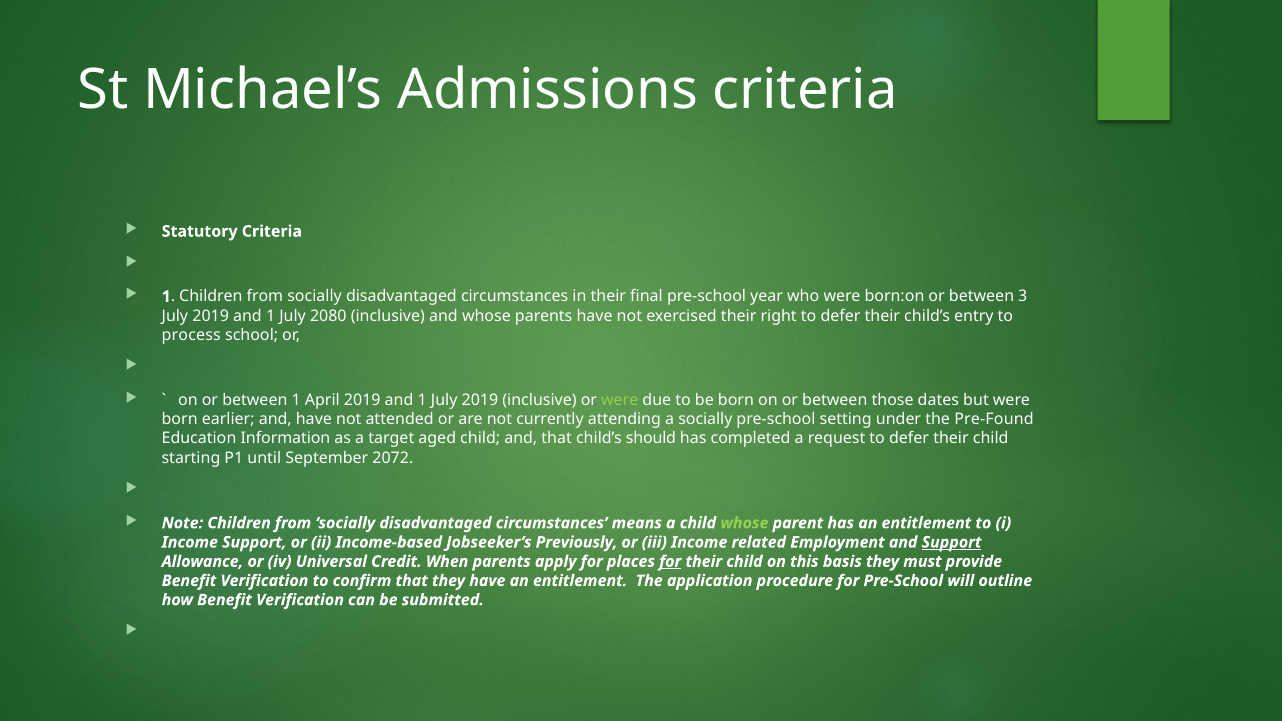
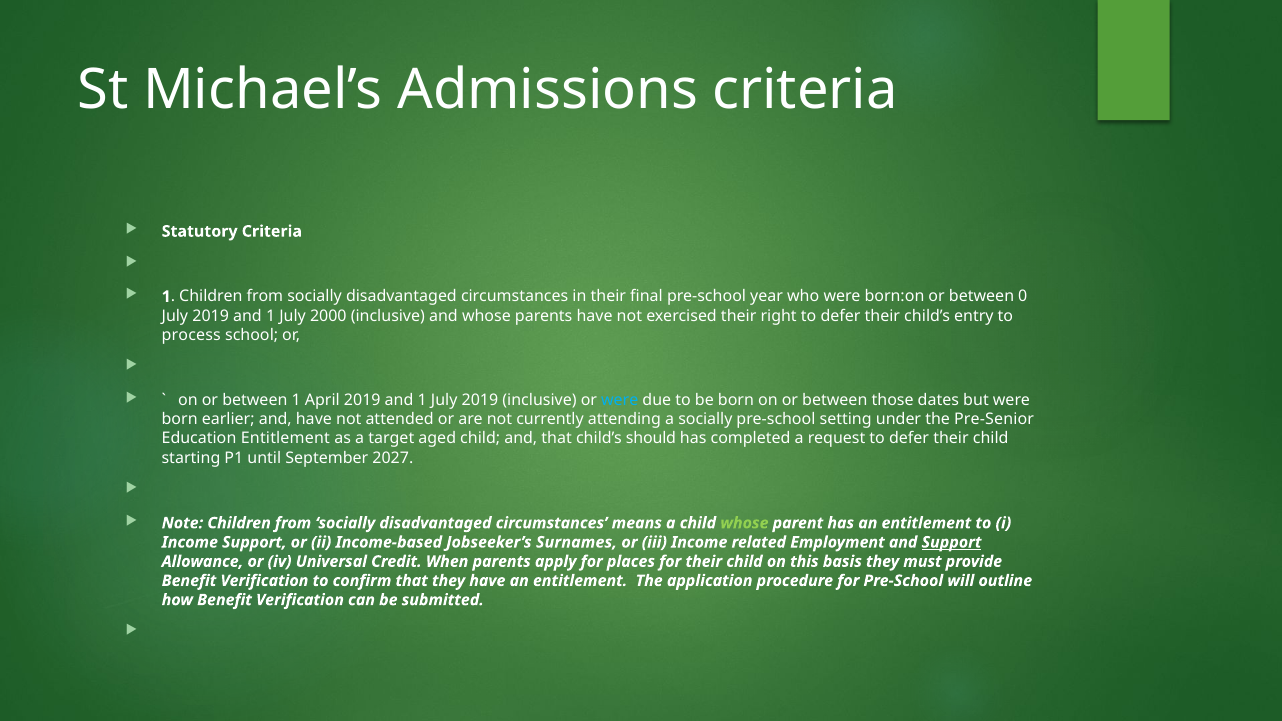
3: 3 -> 0 (1023, 297)
2080: 2080 -> 2000 (328, 316)
were colour: light green -> light blue (620, 400)
Pre-Found: Pre-Found -> Pre-Senior (994, 419)
Education Information: Information -> Entitlement (285, 439)
2072: 2072 -> 2027 (393, 458)
Previously: Previously -> Surnames (576, 542)
for underline: present -> none (670, 562)
